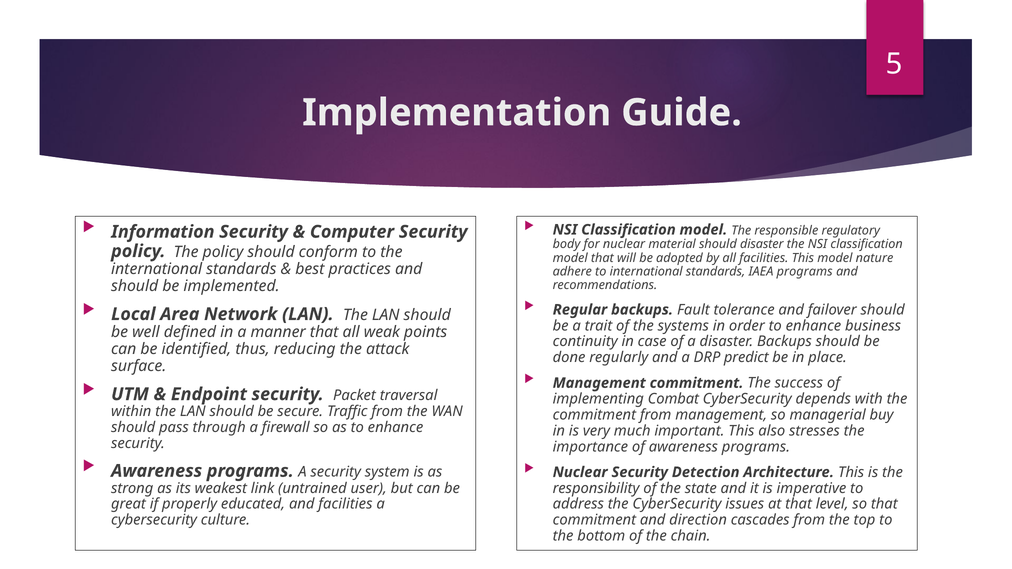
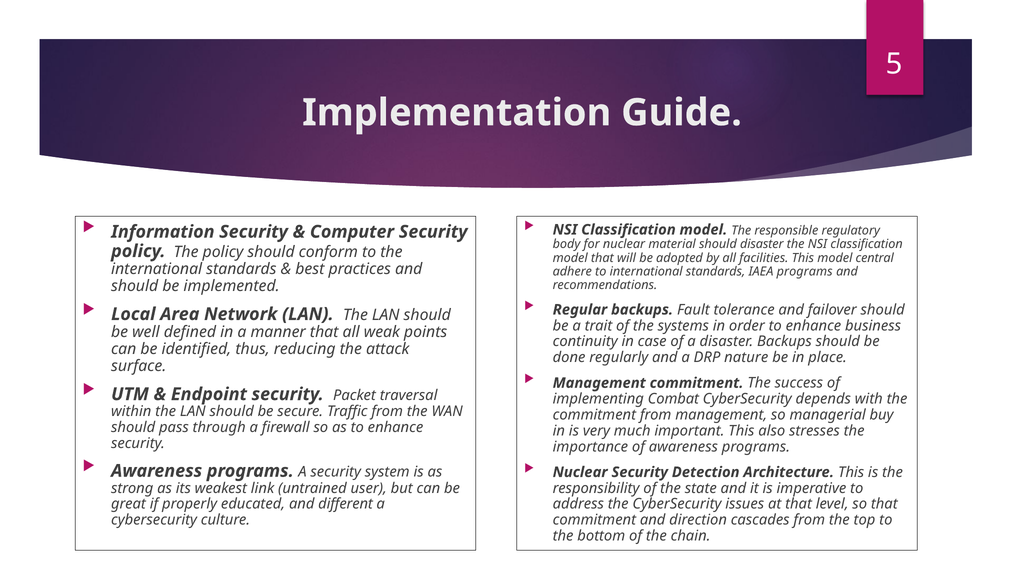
nature: nature -> central (875, 258)
predict: predict -> nature (746, 358)
and facilities: facilities -> different (346, 504)
